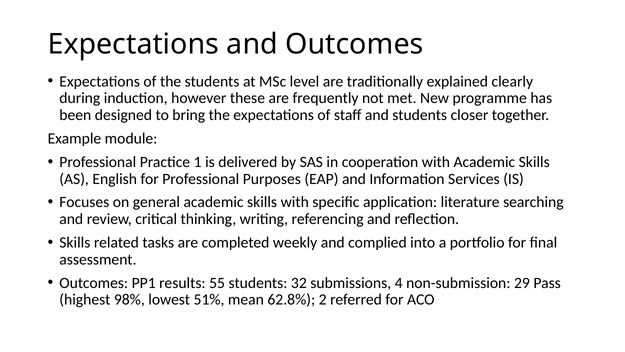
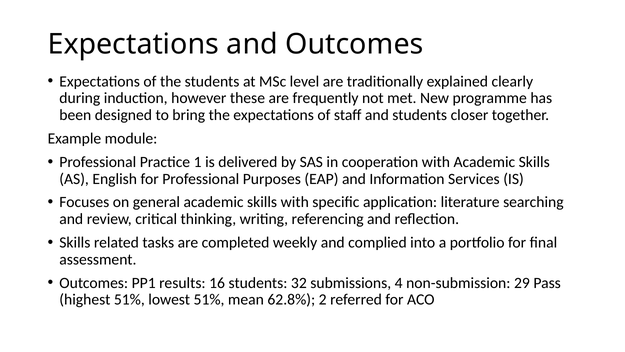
55: 55 -> 16 (217, 283)
highest 98%: 98% -> 51% (129, 299)
